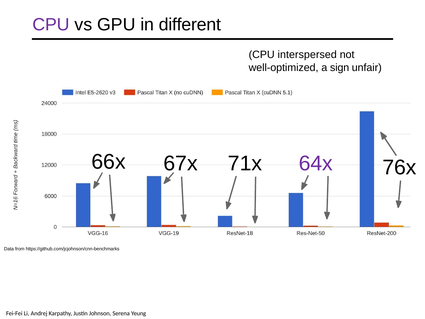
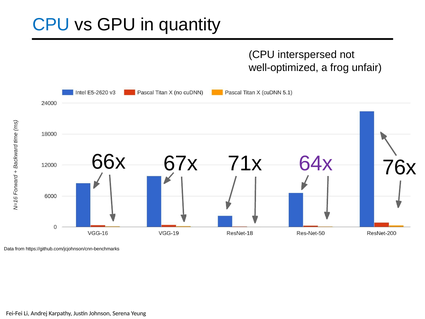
CPU colour: purple -> blue (51, 25)
different: different -> quantity (190, 25)
sign: sign -> frog (340, 68)
